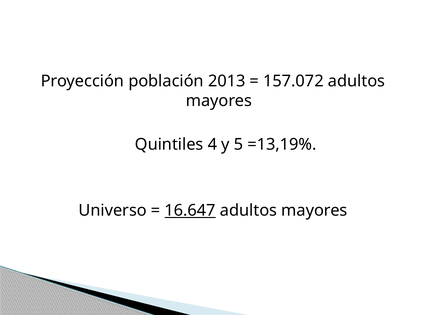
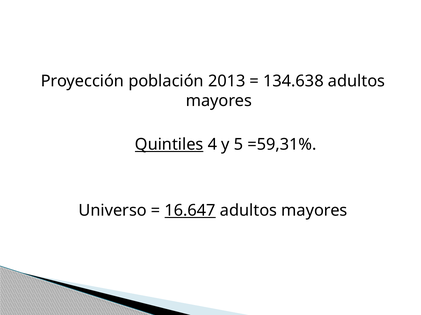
157.072: 157.072 -> 134.638 (293, 81)
Quintiles underline: none -> present (169, 145)
=13,19%: =13,19% -> =59,31% (282, 145)
